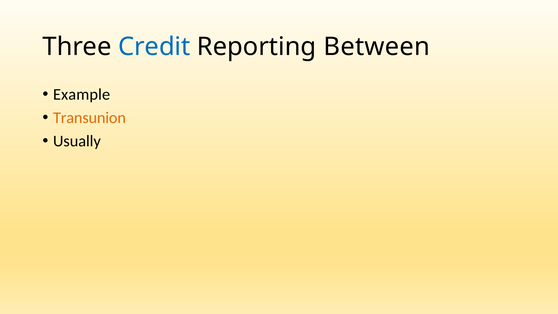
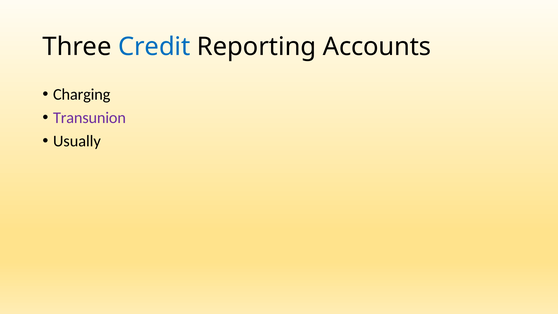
Between: Between -> Accounts (377, 47)
Example: Example -> Charging (82, 94)
Transunion colour: orange -> purple (89, 118)
